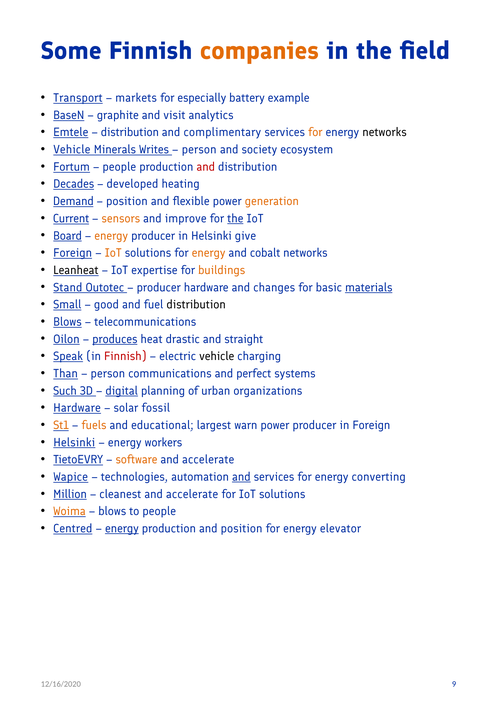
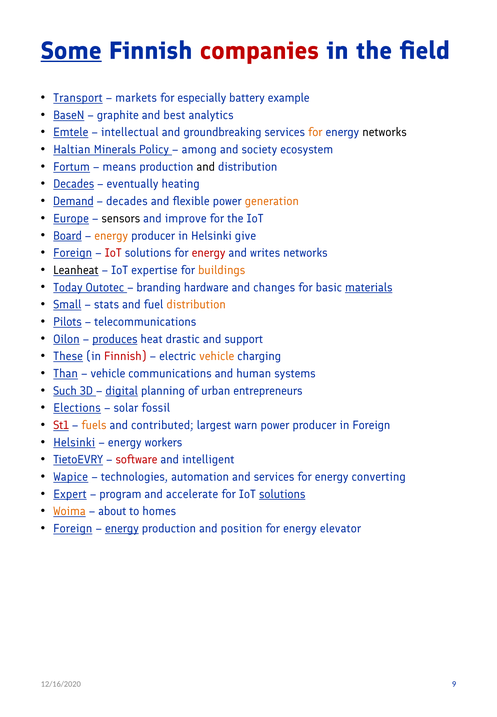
Some underline: none -> present (71, 51)
companies colour: orange -> red (259, 51)
visit: visit -> best (174, 115)
distribution: distribution -> intellectual (130, 133)
complimentary: complimentary -> groundbreaking (222, 133)
Vehicle: Vehicle -> Haltian (72, 150)
Writes: Writes -> Policy (154, 150)
person: person -> among (199, 150)
people: people -> means (119, 167)
and colour: red -> black (206, 167)
developed: developed -> eventually (133, 184)
position: position -> decades (127, 202)
Current: Current -> Europe (71, 219)
sensors colour: orange -> black (121, 219)
the underline: present -> none (235, 219)
IoT colour: orange -> red (113, 253)
energy colour: orange -> red (209, 253)
cobalt: cobalt -> writes (265, 253)
Stand: Stand -> Today (68, 288)
producer: producer -> branding (159, 288)
good: good -> stats (107, 305)
distribution colour: black -> orange (196, 305)
Blows: Blows -> Pilots (67, 322)
straight: straight -> support (244, 339)
Speak: Speak -> These (68, 357)
vehicle colour: black -> orange (217, 357)
person: person -> vehicle (108, 374)
perfect: perfect -> human (254, 374)
organizations: organizations -> entrepreneurs (268, 391)
Hardware: Hardware -> Elections (77, 408)
St1 colour: orange -> red (61, 426)
educational: educational -> contributed (162, 426)
software colour: orange -> red (137, 460)
accelerate: accelerate -> intelligent (208, 460)
and underline: present -> none (241, 477)
Million: Million -> Expert (70, 495)
cleanest: cleanest -> program (120, 495)
solutions underline: none -> present (282, 495)
blows: blows -> about (112, 512)
to people: people -> homes (159, 512)
Centred: Centred -> Foreign (73, 529)
